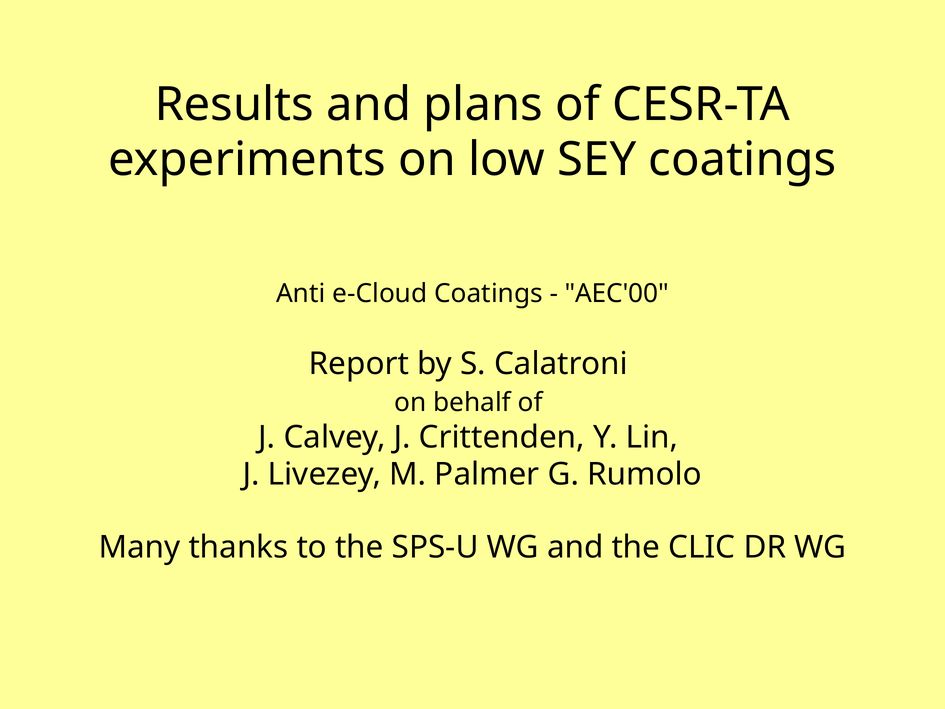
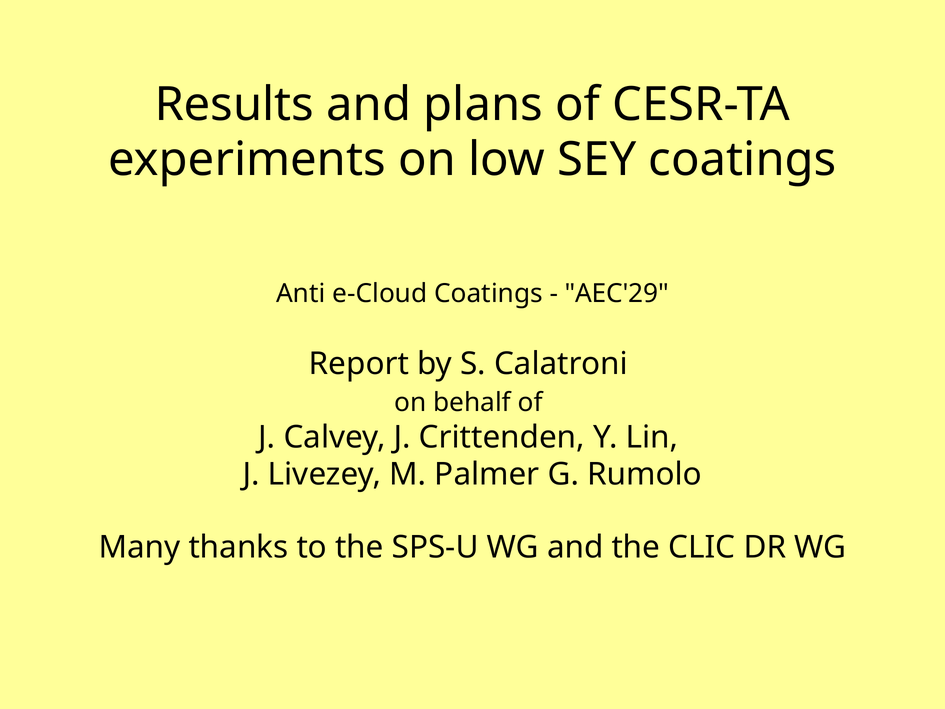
AEC'00: AEC'00 -> AEC'29 (617, 293)
